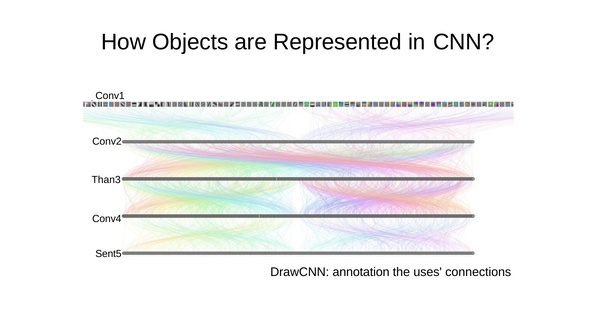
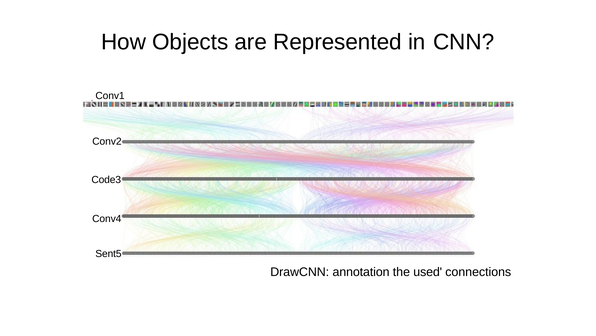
Than3: Than3 -> Code3 (106, 179)
uses: uses -> used (428, 272)
